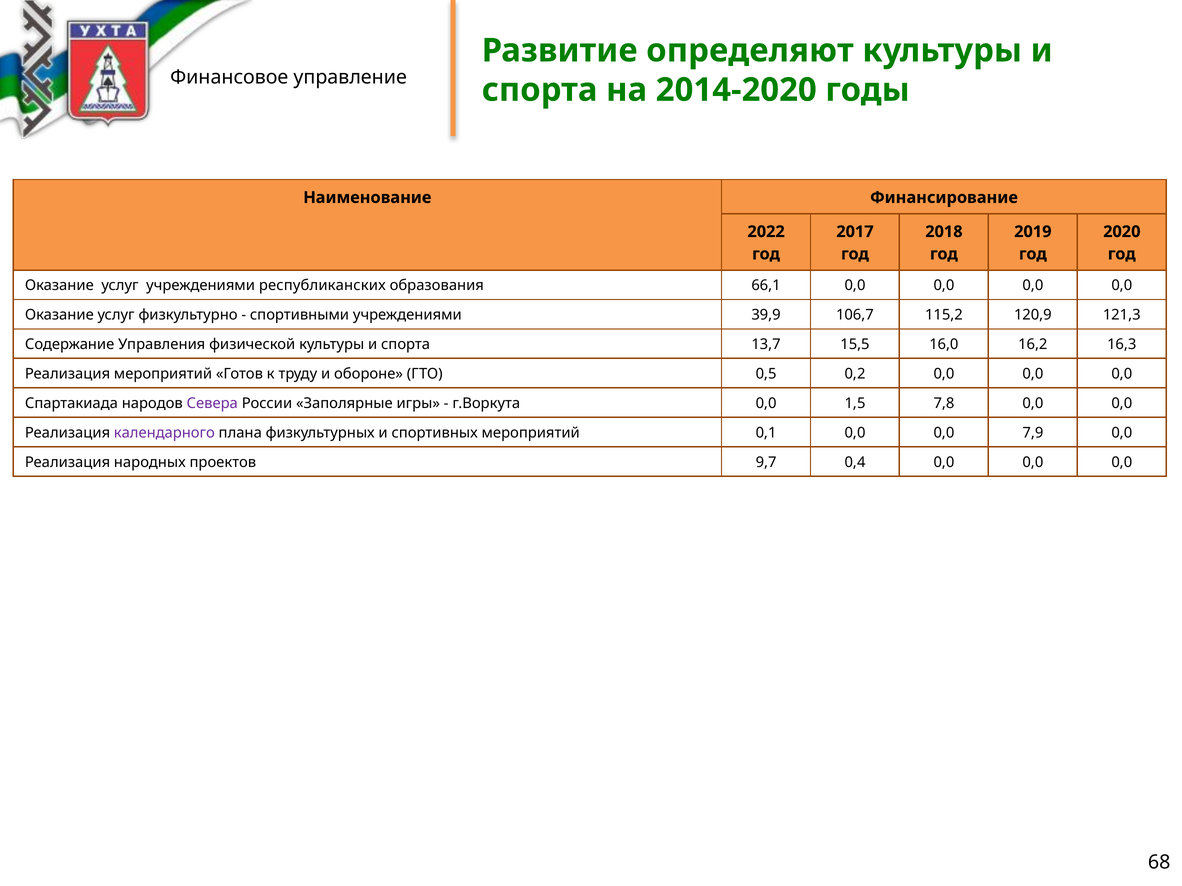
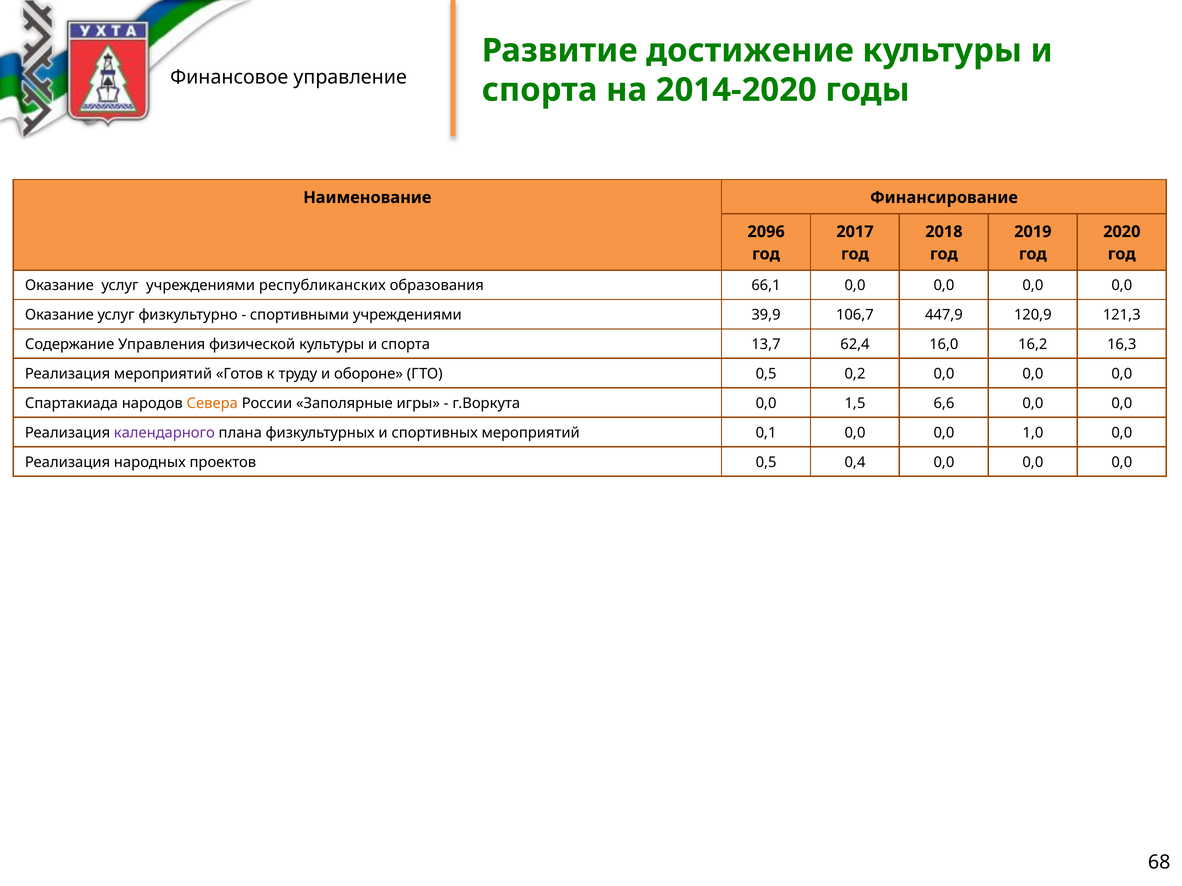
определяют: определяют -> достижение (750, 51)
2022: 2022 -> 2096 (766, 232)
115,2: 115,2 -> 447,9 (944, 315)
15,5: 15,5 -> 62,4 (855, 345)
Севера colour: purple -> orange (212, 404)
7,8: 7,8 -> 6,6 (944, 404)
7,9: 7,9 -> 1,0 (1033, 433)
проектов 9,7: 9,7 -> 0,5 (766, 463)
